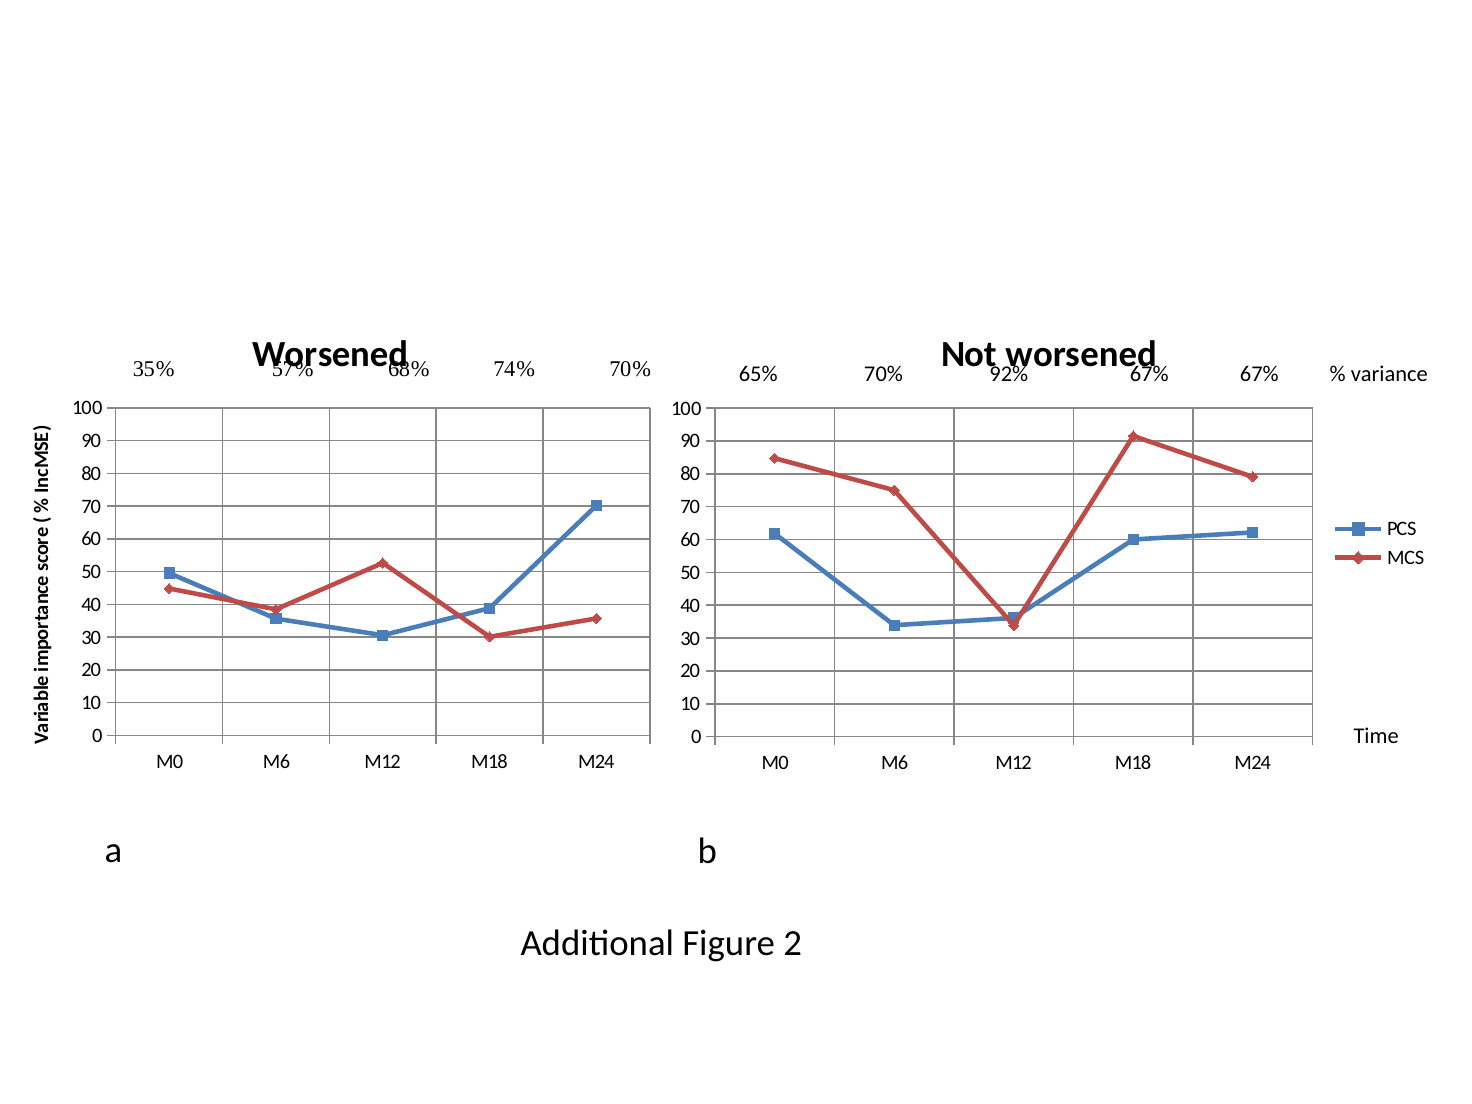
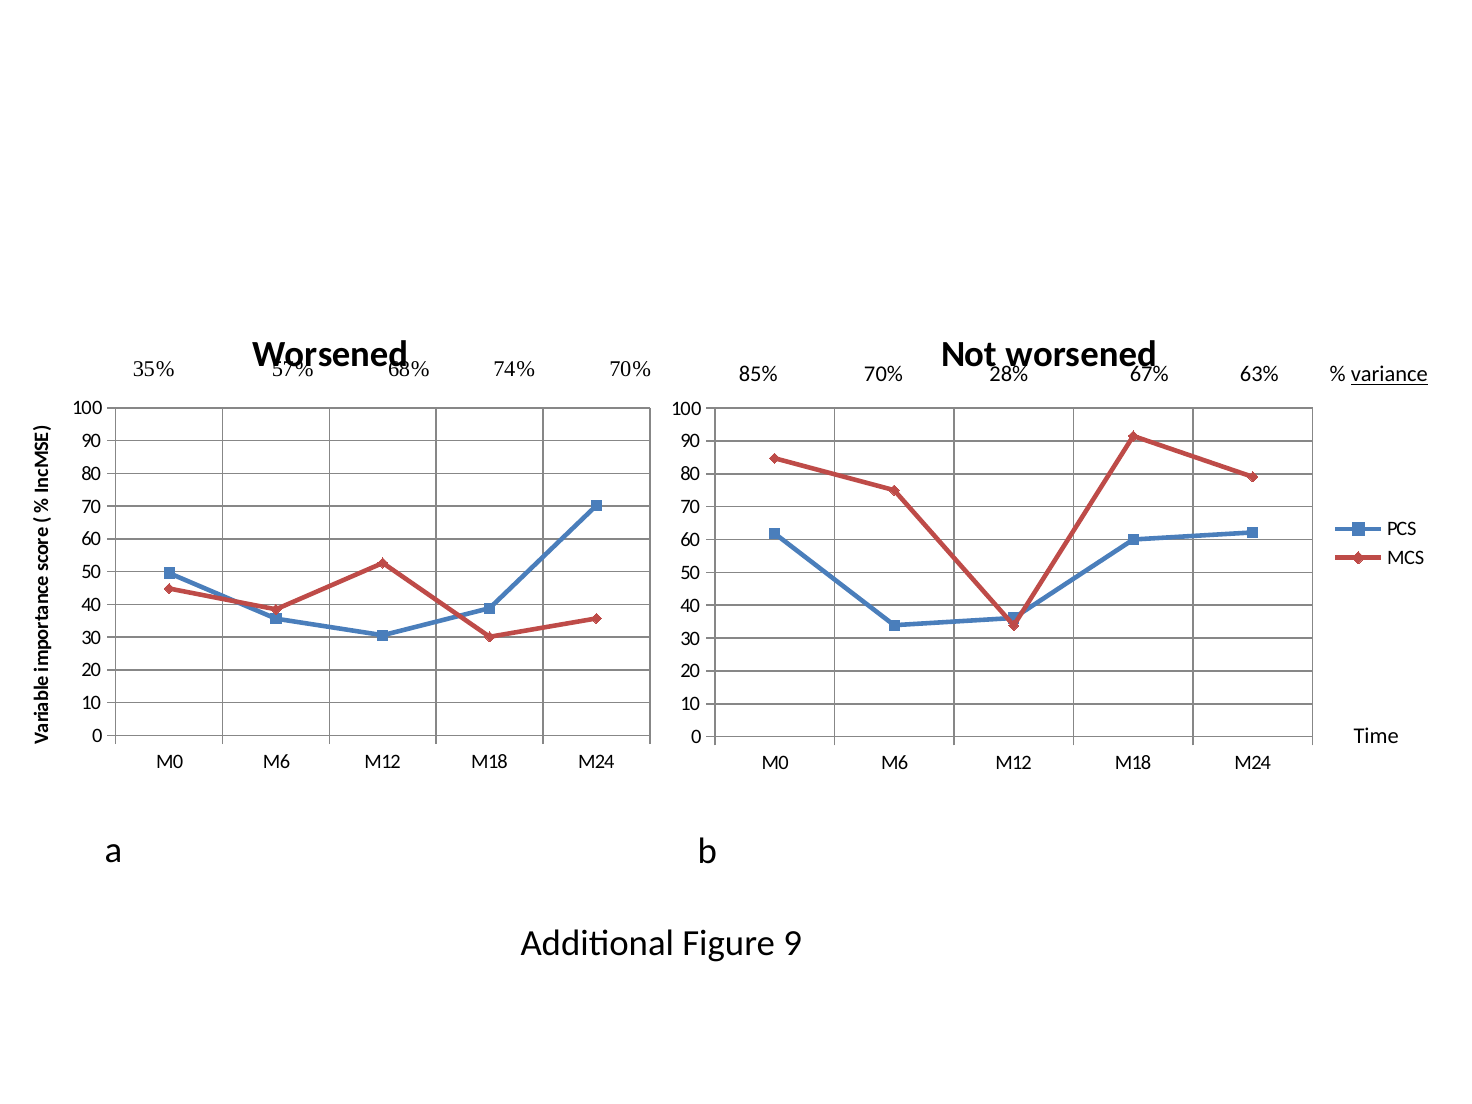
65%: 65% -> 85% (758, 375)
92%: 92% -> 28% (1009, 375)
67% 67%: 67% -> 63% (1259, 375)
variance underline: none -> present (1389, 375)
2: 2 -> 9 (793, 943)
